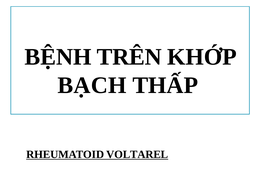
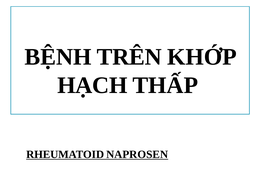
BẠCH: BẠCH -> HẠCH (92, 85)
VOLTAREL: VOLTAREL -> NAPROSEN (137, 154)
